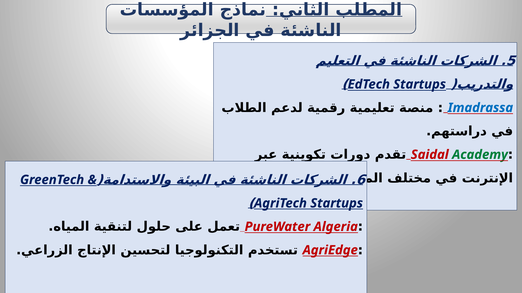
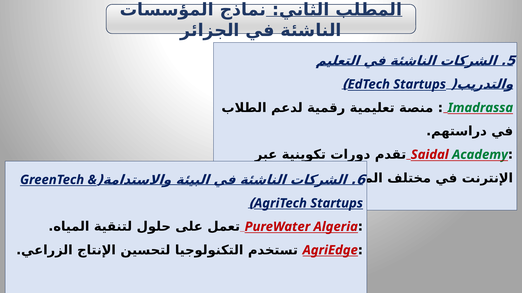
Imadrassa colour: blue -> green (480, 108)
